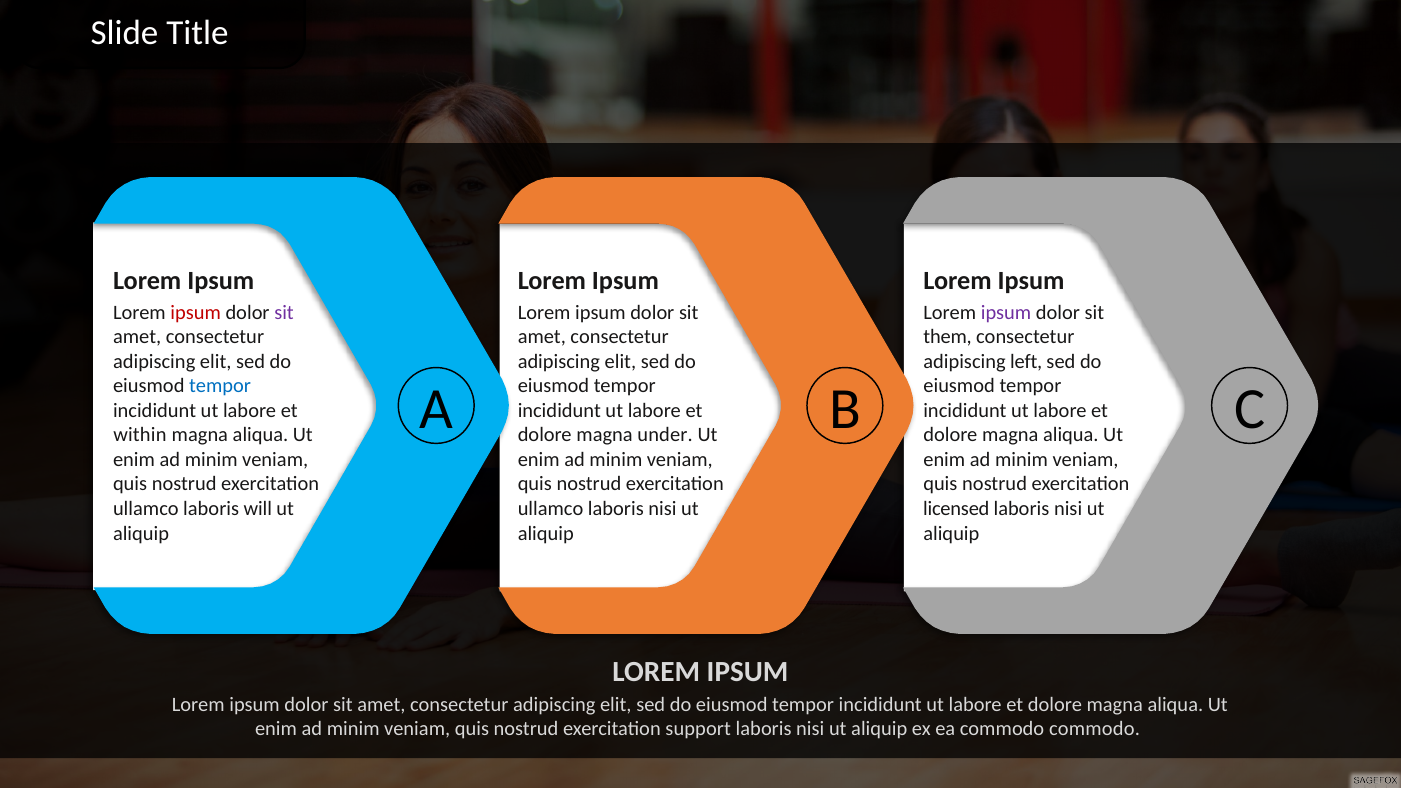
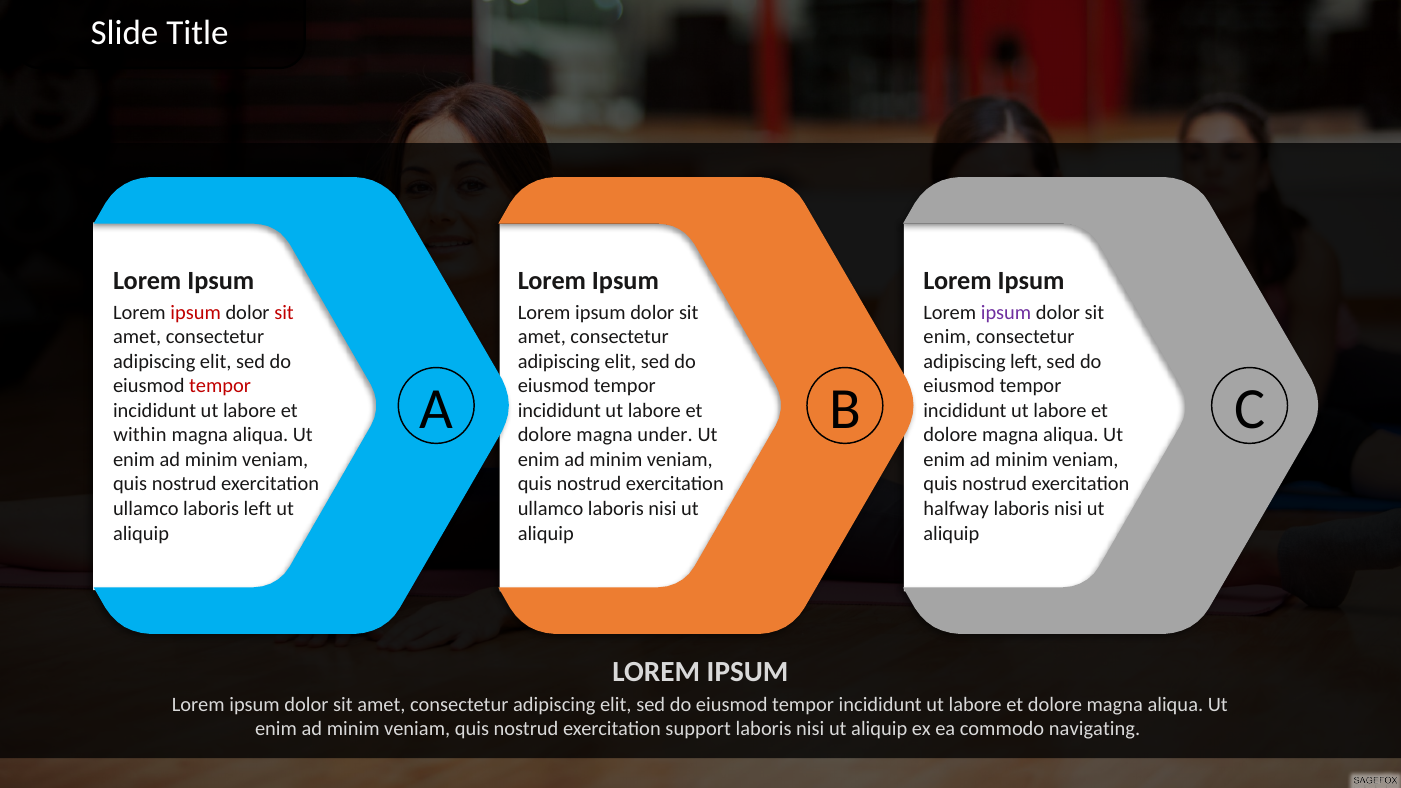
sit colour: purple -> red (284, 313)
them: them -> enim (947, 337)
tempor colour: blue -> red (220, 386)
laboris will: will -> left (258, 509)
licensed: licensed -> halfway (956, 509)
commodo commodo: commodo -> navigating (1095, 729)
